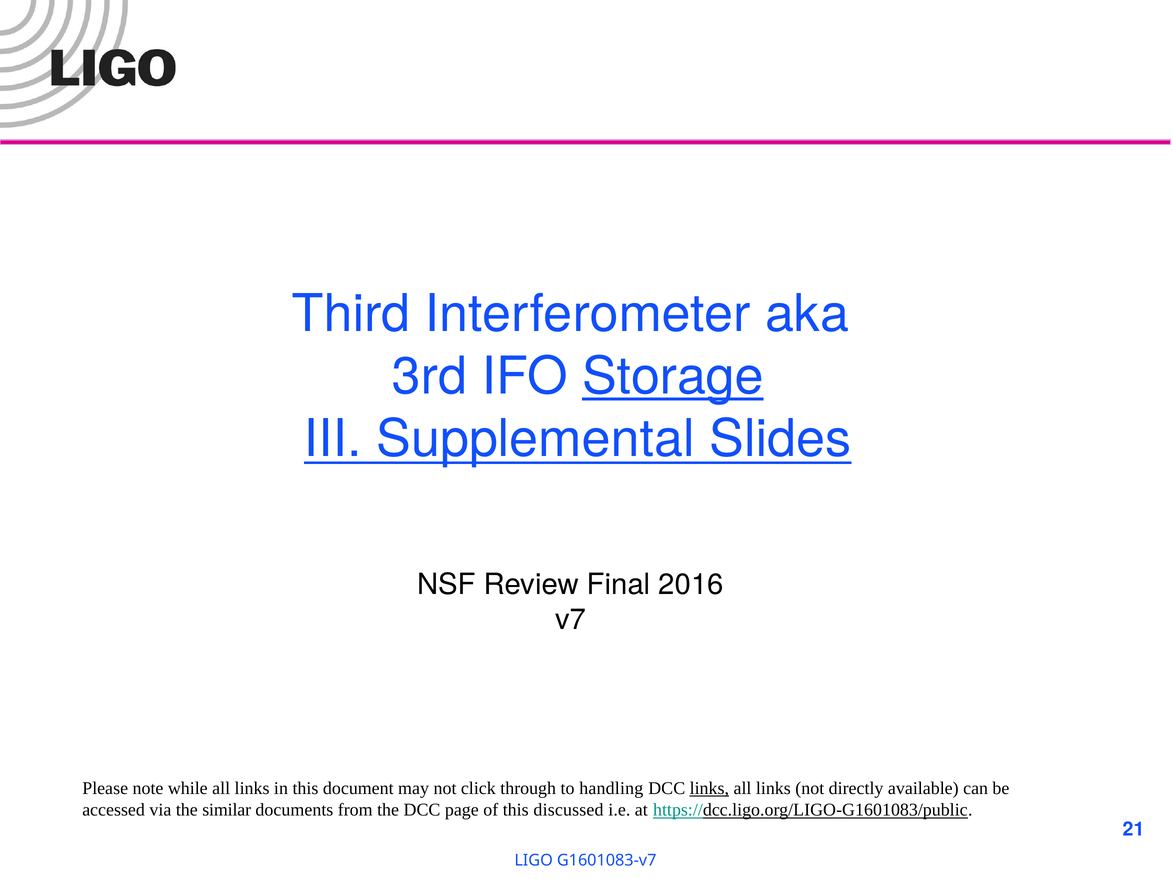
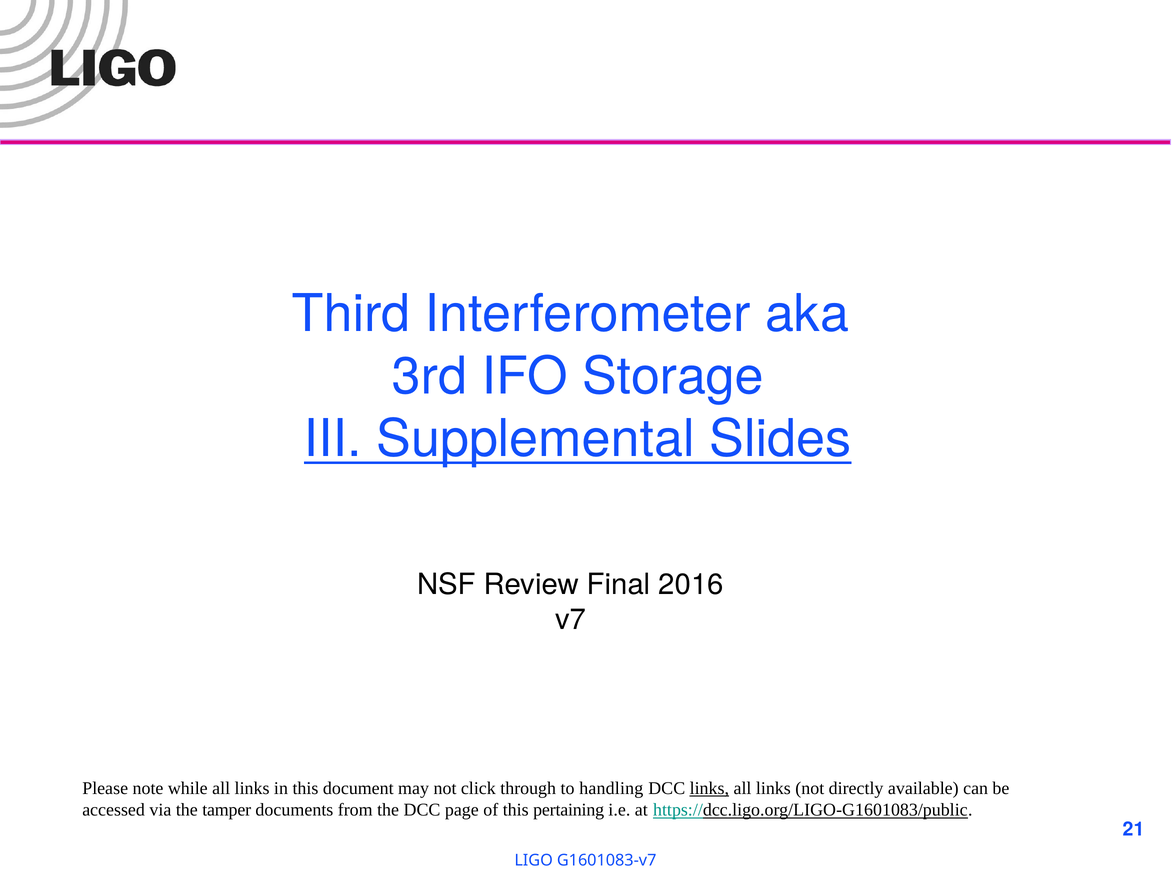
Storage underline: present -> none (673, 376)
similar: similar -> tamper (227, 810)
discussed: discussed -> pertaining (569, 810)
